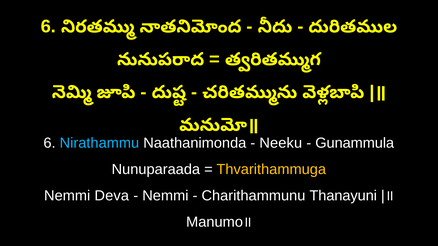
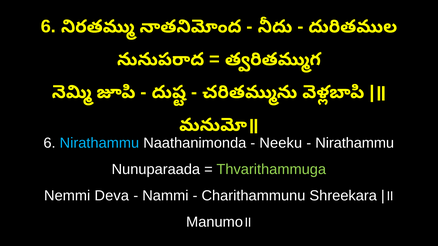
Gunammula: Gunammula -> Nirathammu (355, 143)
Thvarithammuga colour: yellow -> light green (271, 170)
Nemmi: Nemmi -> Nammi (165, 196)
Thanayuni: Thanayuni -> Shreekara (343, 196)
